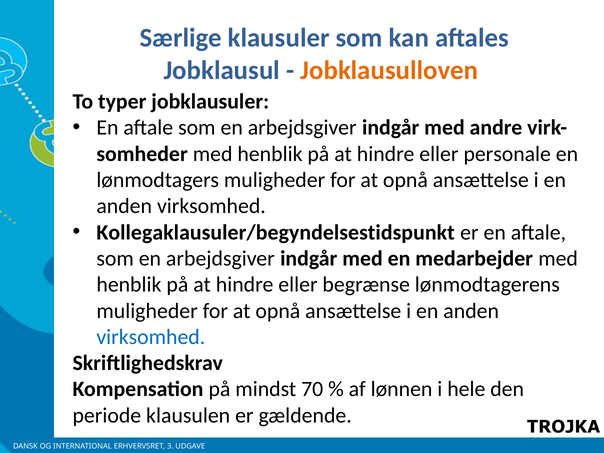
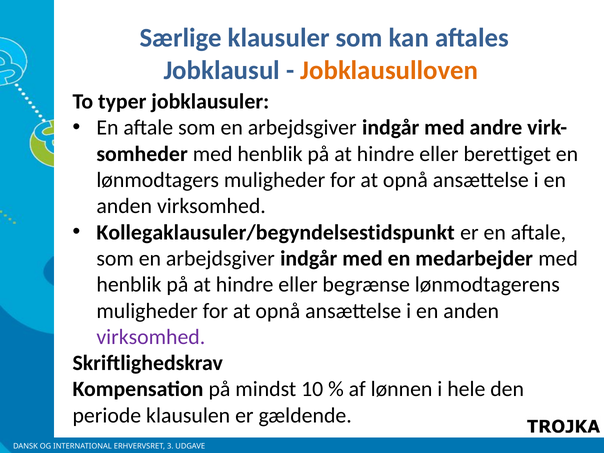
personale: personale -> berettiget (507, 154)
virksomhed colour: blue -> purple (151, 337)
70: 70 -> 10 (312, 389)
